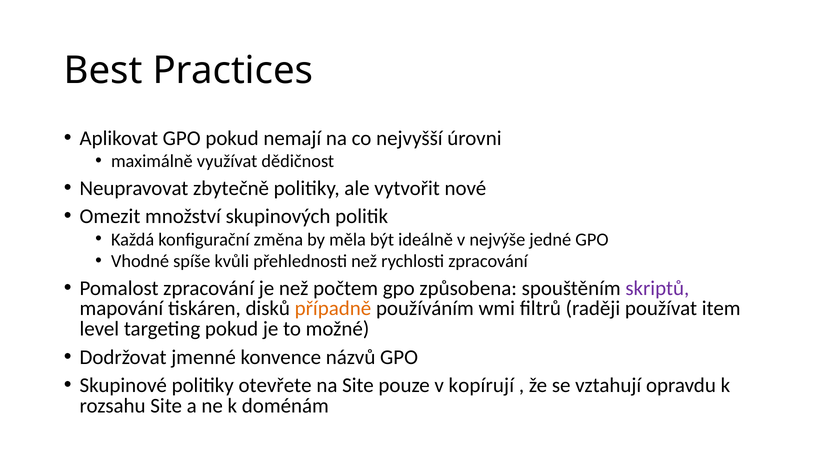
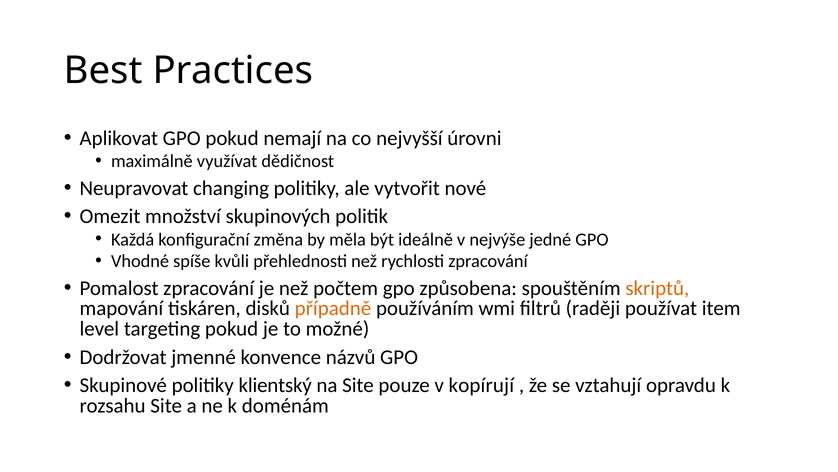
zbytečně: zbytečně -> changing (231, 188)
skriptů colour: purple -> orange (657, 288)
otevřete: otevřete -> klientský (275, 385)
